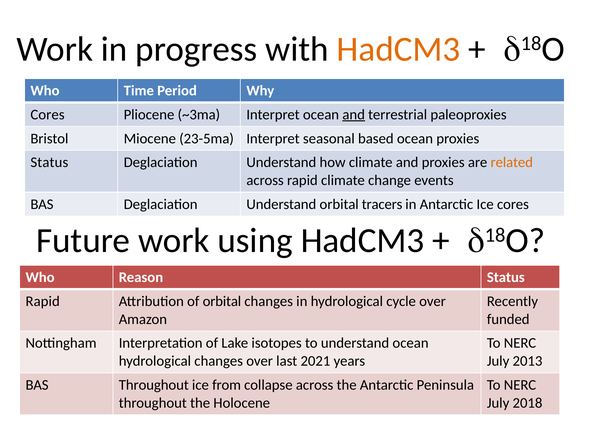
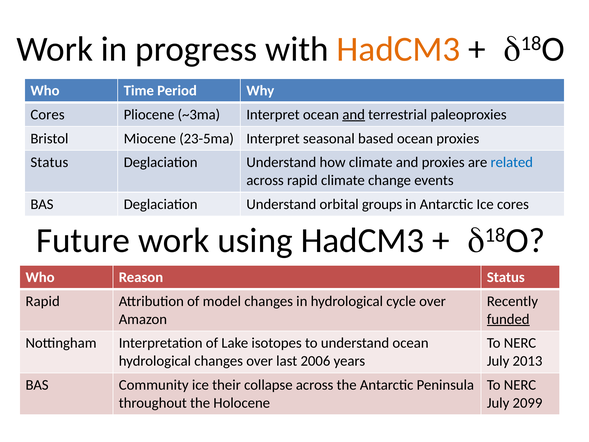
related colour: orange -> blue (512, 162)
tracers: tracers -> groups (382, 204)
of orbital: orbital -> model (222, 301)
funded underline: none -> present (508, 319)
2021: 2021 -> 2006 (315, 361)
BAS Throughout: Throughout -> Community (154, 385)
from: from -> their (226, 385)
2018: 2018 -> 2099 (527, 403)
